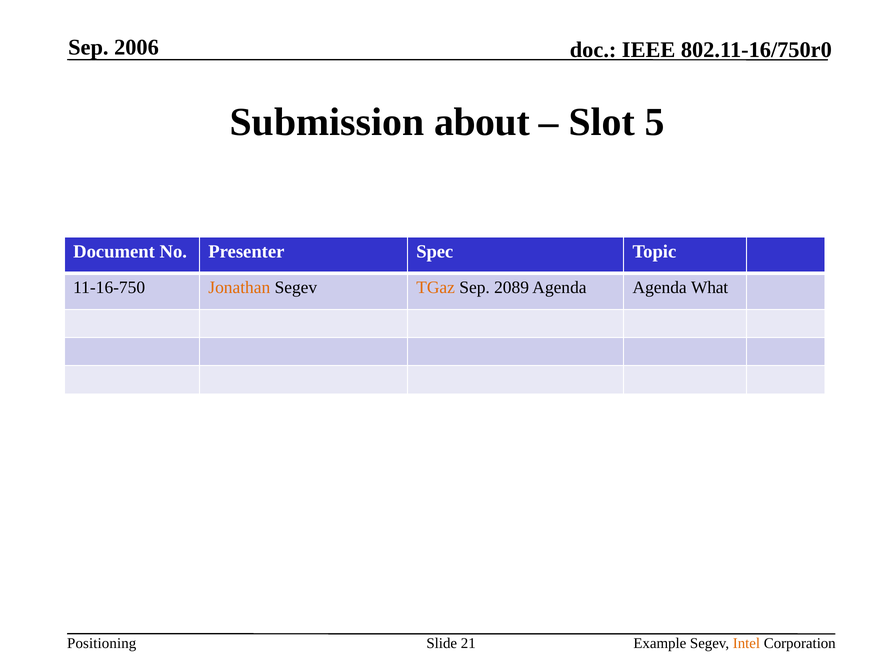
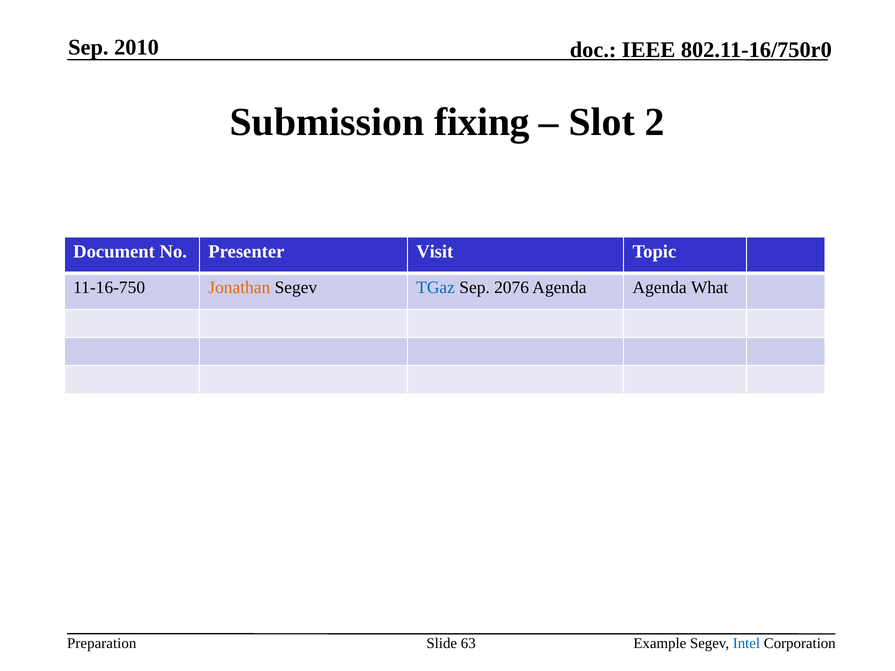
2006: 2006 -> 2010 (136, 47)
about: about -> fixing (482, 122)
5: 5 -> 2 (655, 122)
Spec: Spec -> Visit (435, 252)
TGaz colour: orange -> blue (436, 287)
2089: 2089 -> 2076 (512, 287)
Positioning: Positioning -> Preparation (102, 644)
21: 21 -> 63 (468, 644)
Intel colour: orange -> blue (746, 644)
